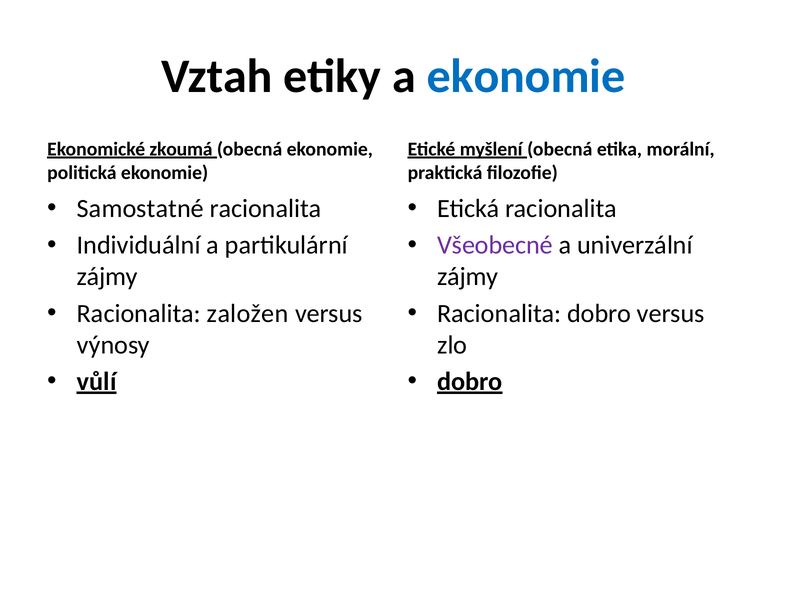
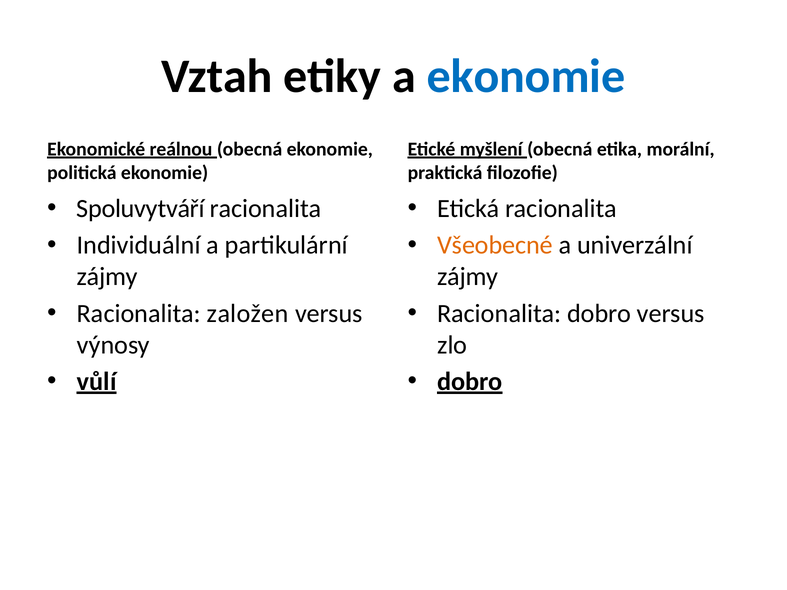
zkoumá: zkoumá -> reálnou (181, 149)
Samostatné: Samostatné -> Spoluvytváří (141, 209)
Všeobecné colour: purple -> orange (495, 245)
